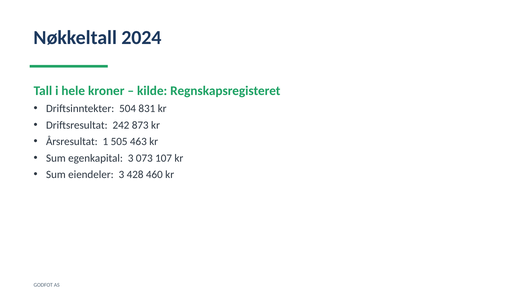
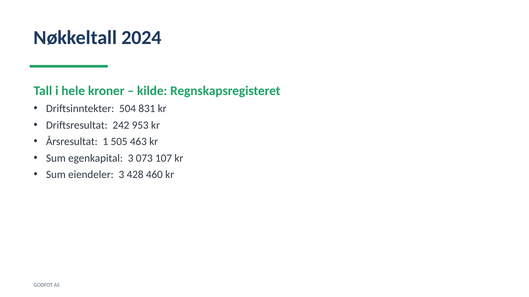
873: 873 -> 953 (140, 125)
